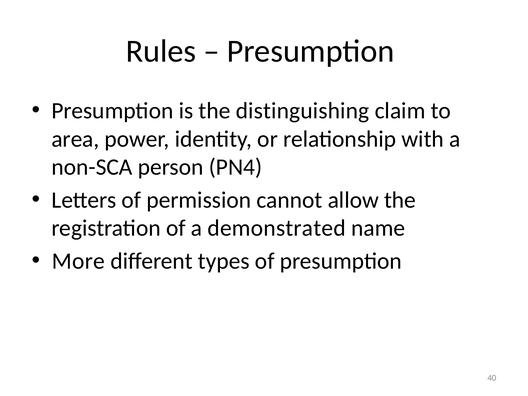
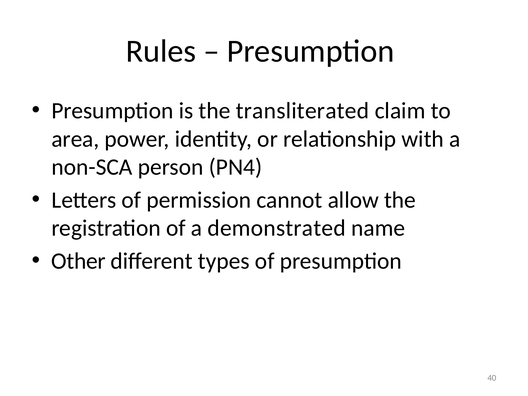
distinguishing: distinguishing -> transliterated (302, 111)
More: More -> Other (79, 261)
